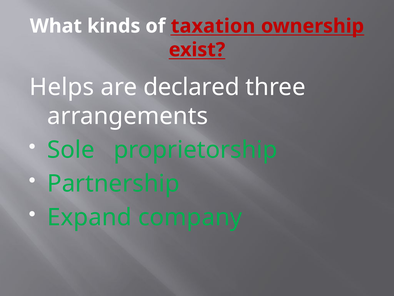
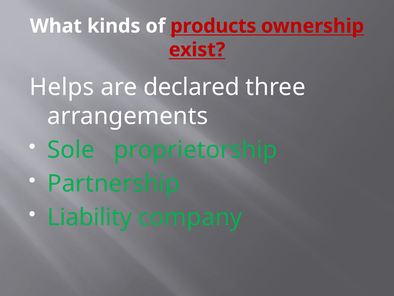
taxation: taxation -> products (213, 26)
Expand: Expand -> Liability (90, 217)
